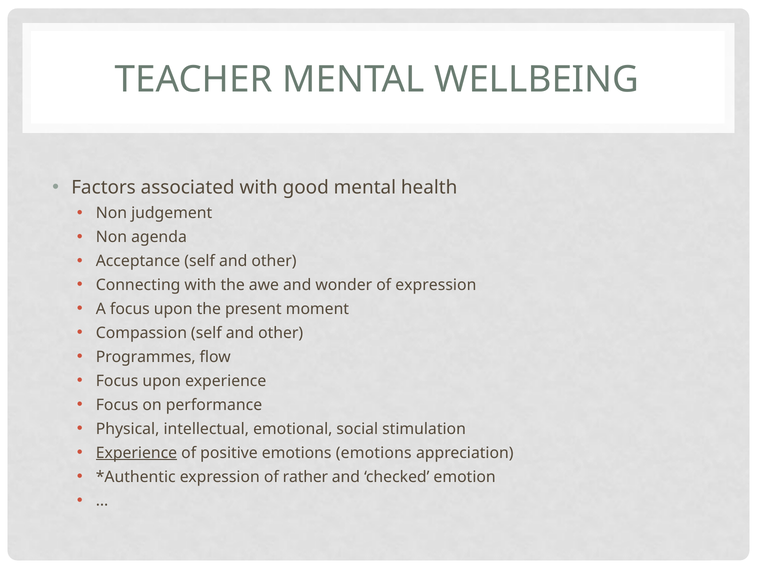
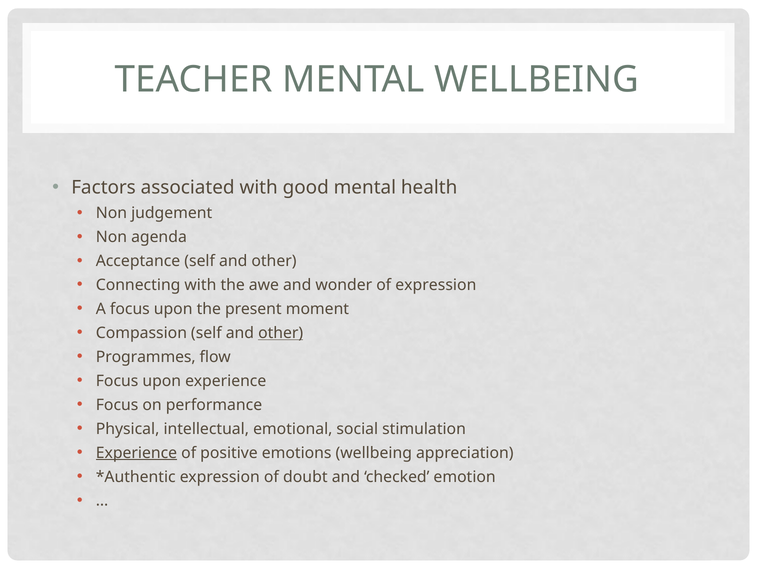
other underline: none -> present (281, 333)
emotions emotions: emotions -> wellbeing (374, 453)
rather: rather -> doubt (305, 477)
